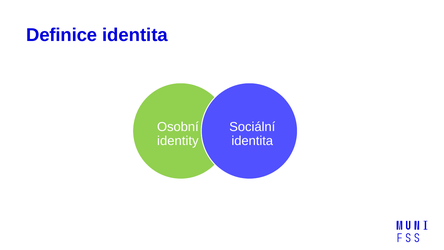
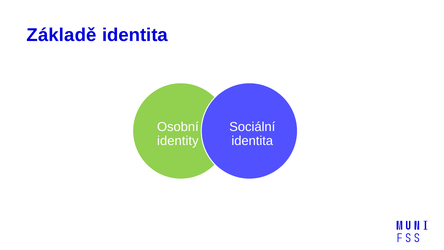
Definice: Definice -> Základě (62, 35)
